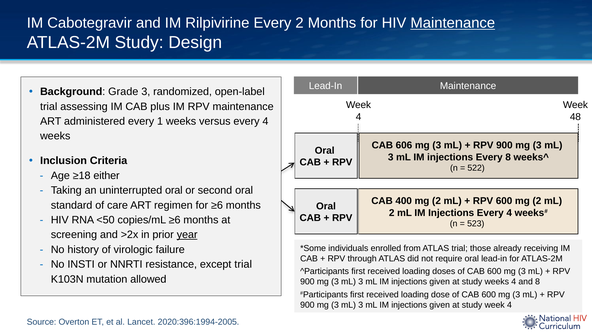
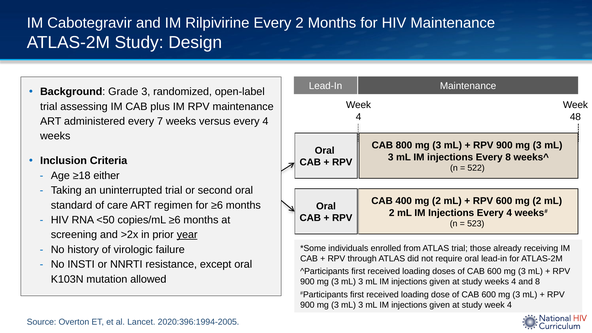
Maintenance underline: present -> none (453, 23)
1: 1 -> 7 (160, 121)
606: 606 -> 800 (404, 145)
uninterrupted oral: oral -> trial (174, 190)
except trial: trial -> oral (243, 264)
